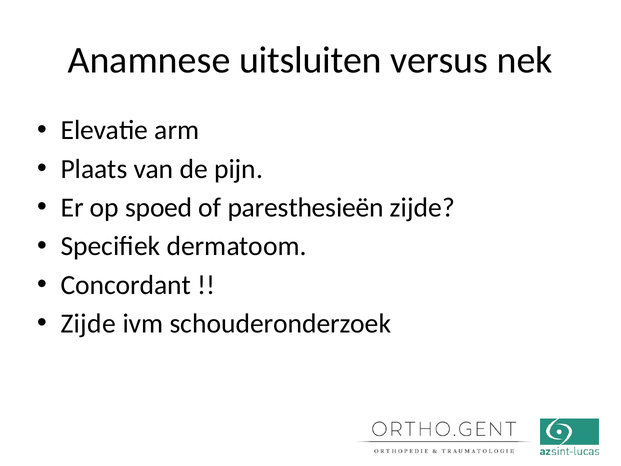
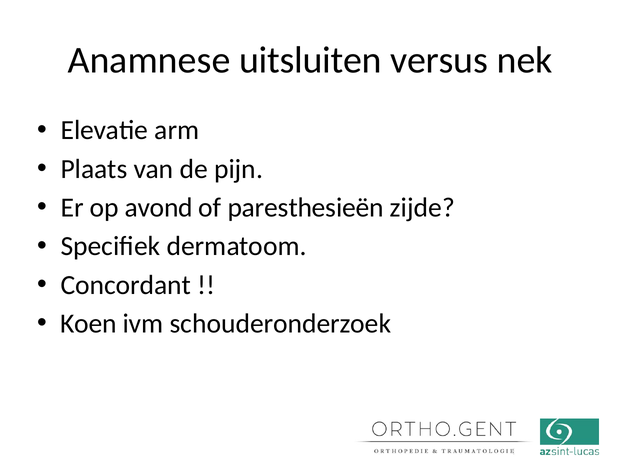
spoed: spoed -> avond (159, 208)
Zijde: Zijde -> Koen (89, 324)
